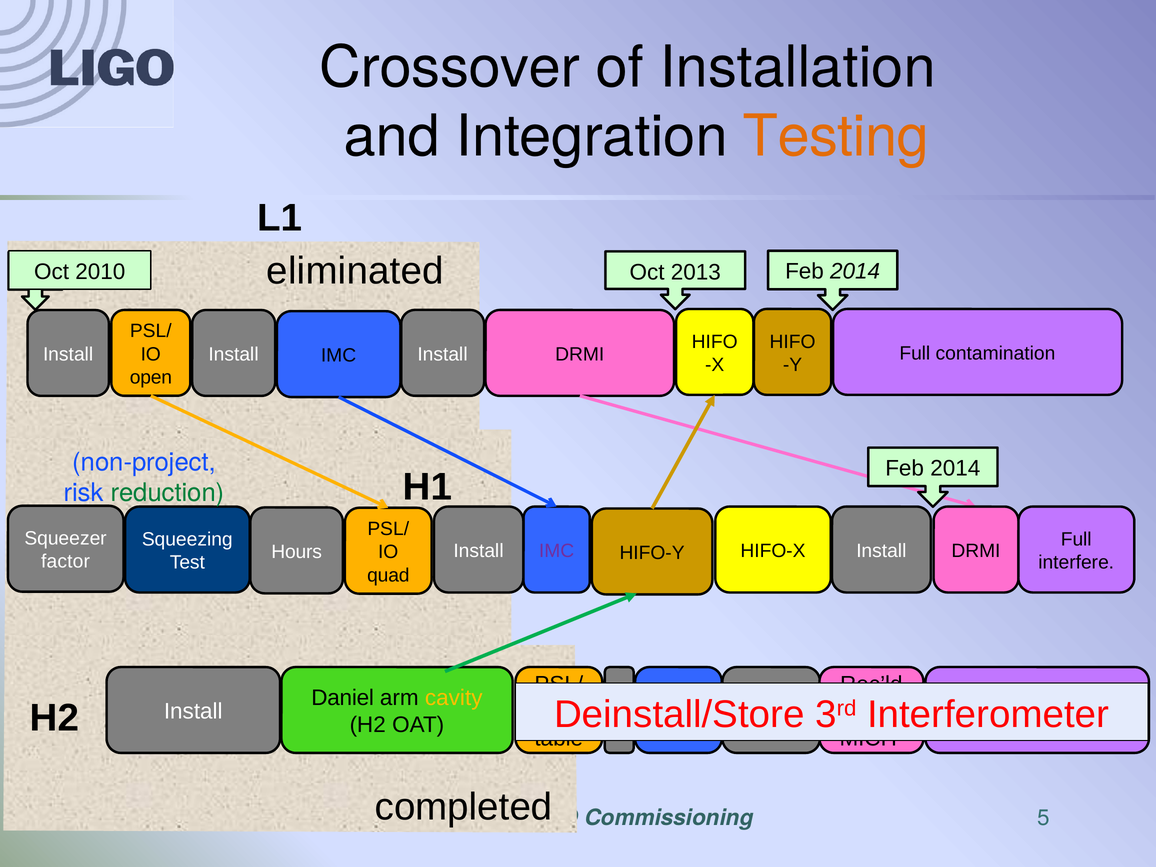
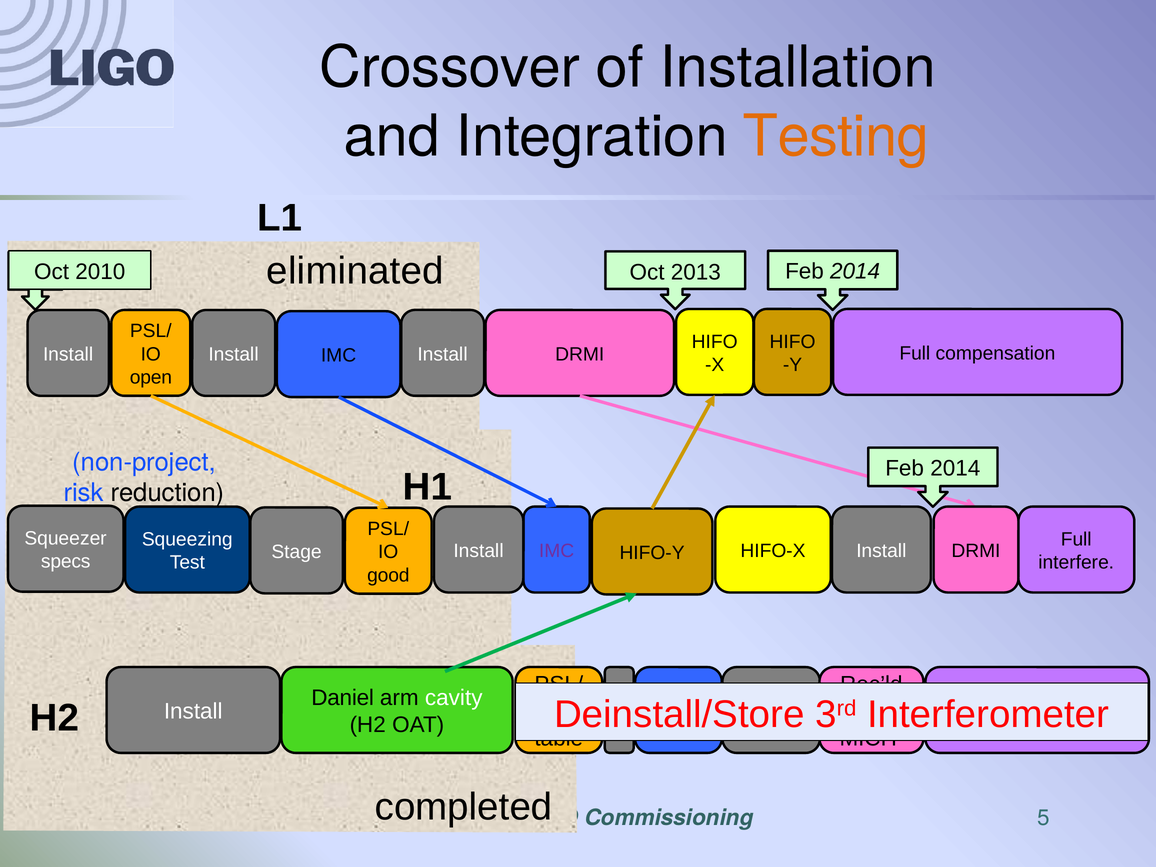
contamination: contamination -> compensation (995, 353)
reduction colour: green -> black (167, 493)
Hours: Hours -> Stage (297, 552)
factor: factor -> specs (66, 562)
quad: quad -> good (388, 575)
cavity colour: yellow -> white (454, 698)
